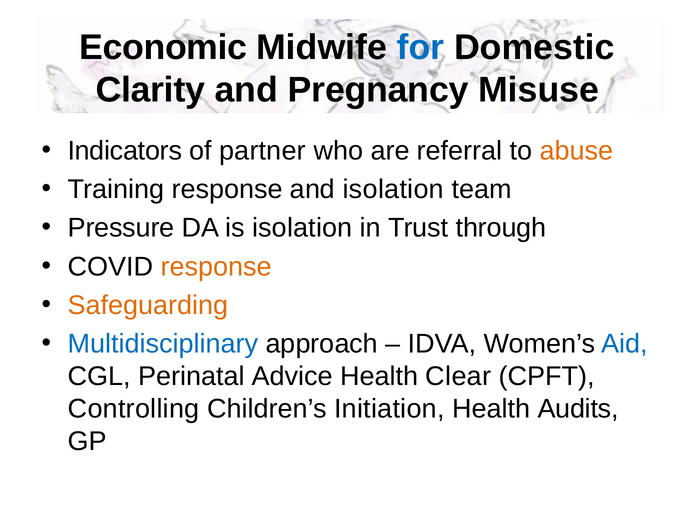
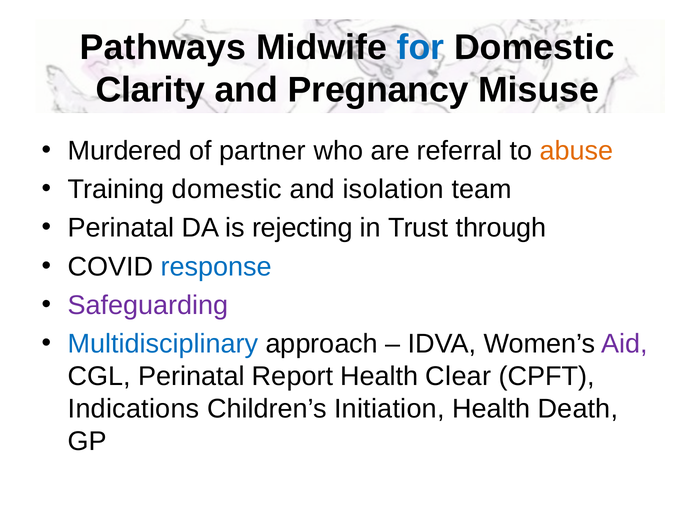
Economic: Economic -> Pathways (163, 47)
Indicators: Indicators -> Murdered (125, 151)
Training response: response -> domestic (227, 189)
Pressure: Pressure -> Perinatal (121, 228)
is isolation: isolation -> rejecting (302, 228)
response colour: orange -> blue (216, 267)
Safeguarding colour: orange -> purple (148, 305)
Aid colour: blue -> purple (625, 344)
Advice: Advice -> Report (292, 376)
Controlling: Controlling -> Indications (134, 409)
Audits: Audits -> Death (578, 409)
